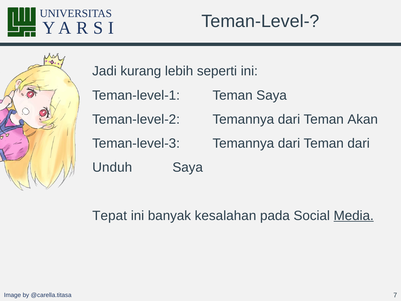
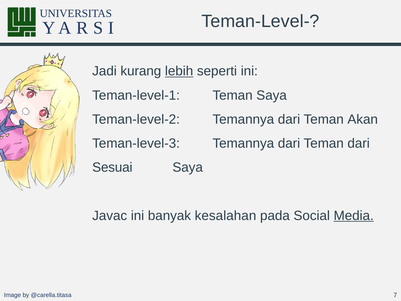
lebih underline: none -> present (179, 71)
Unduh: Unduh -> Sesuai (112, 167)
Tepat: Tepat -> Javac (110, 215)
